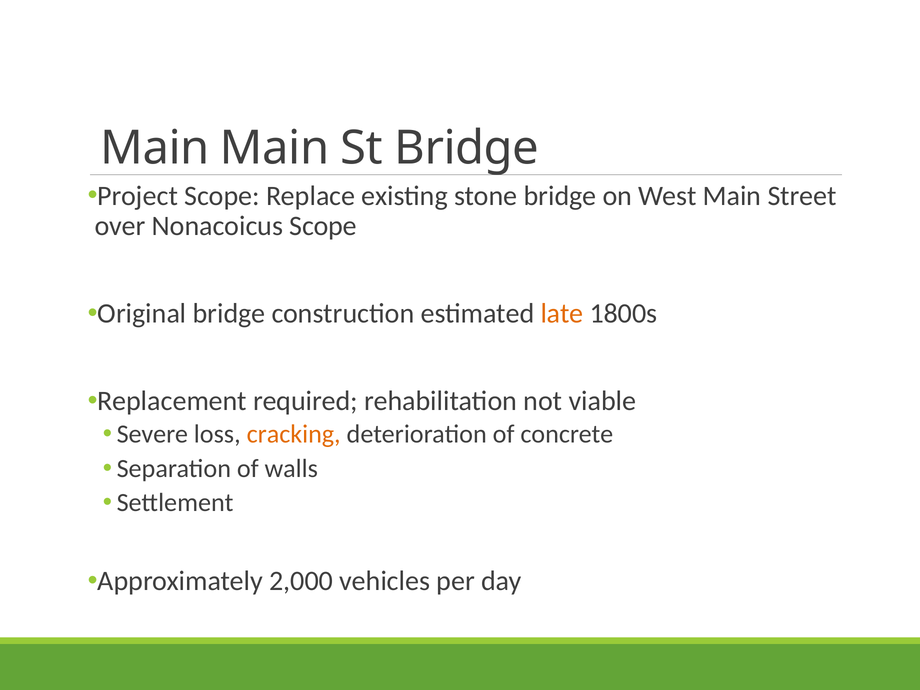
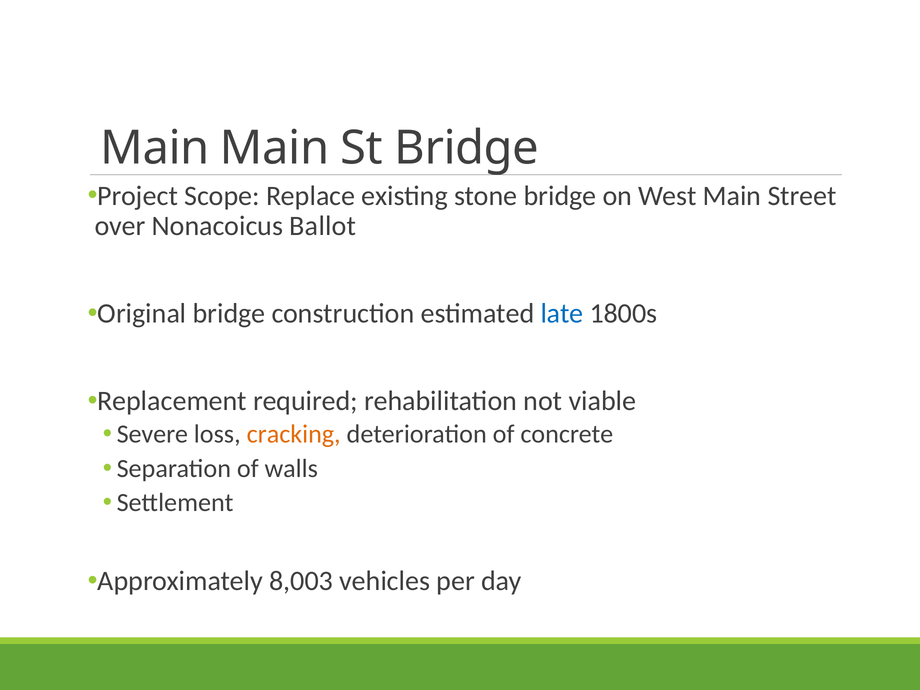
Nonacoicus Scope: Scope -> Ballot (323, 226)
late colour: orange -> blue (562, 314)
2,000: 2,000 -> 8,003 (301, 581)
